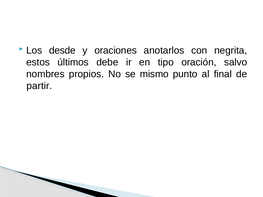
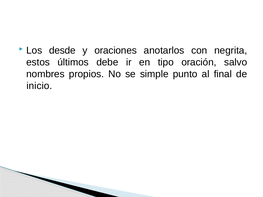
mismo: mismo -> simple (154, 74)
partir: partir -> inicio (39, 86)
